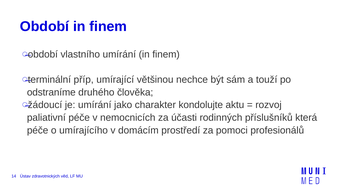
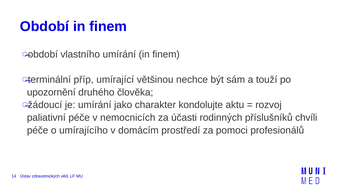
odstraníme: odstraníme -> upozornění (51, 92)
která: která -> chvíli (306, 118)
